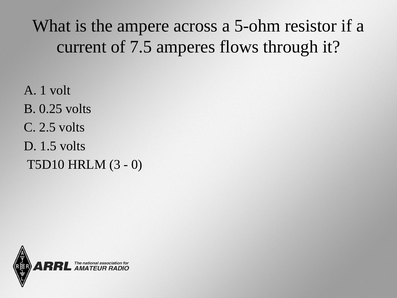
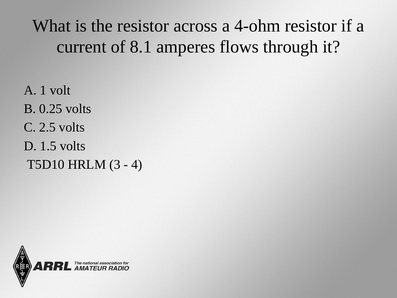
the ampere: ampere -> resistor (143, 26)
5-ohm: 5-ohm -> 4-ohm (257, 26)
7.5: 7.5 -> 8.1 (141, 47)
0: 0 -> 4 (137, 164)
